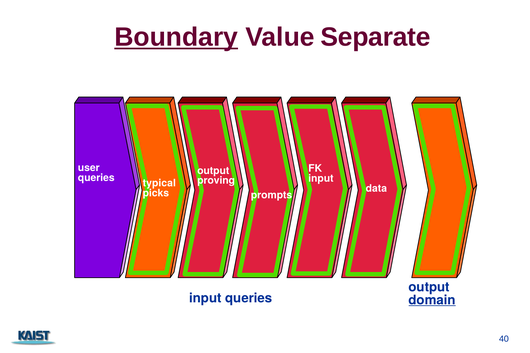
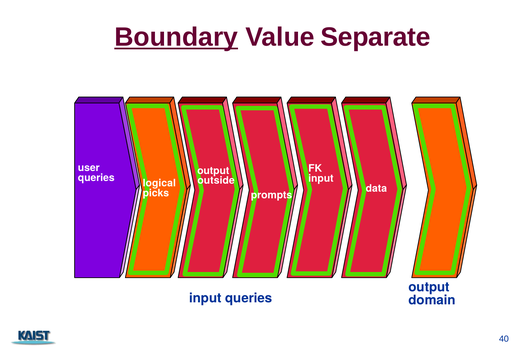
proving: proving -> outside (216, 181)
typical: typical -> logical (159, 183)
domain underline: present -> none (432, 300)
